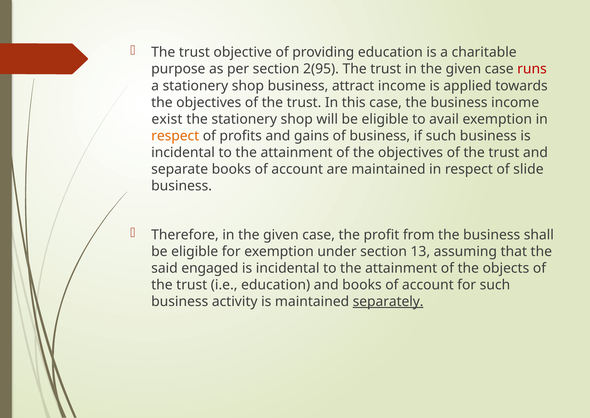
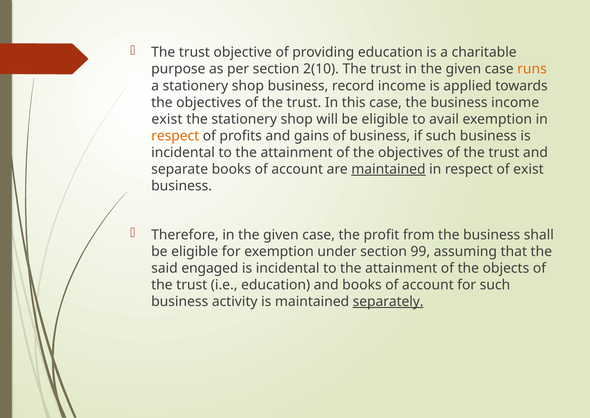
2(95: 2(95 -> 2(10 (321, 69)
runs colour: red -> orange (532, 69)
attract: attract -> record (353, 86)
maintained underline: none -> present (388, 169)
of slide: slide -> exist (528, 169)
13: 13 -> 99 (420, 251)
